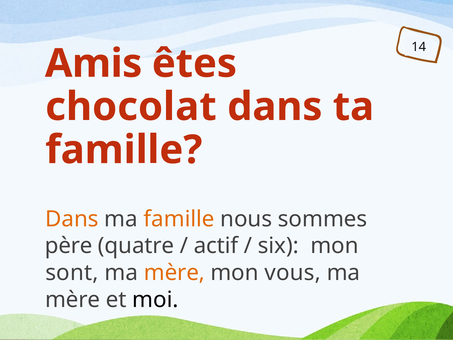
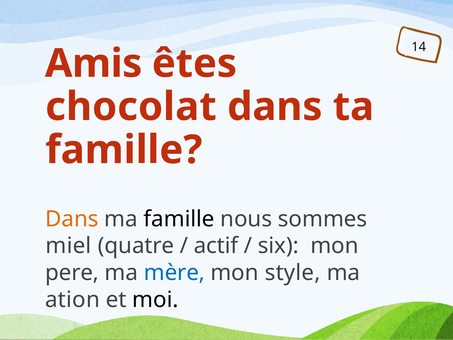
famille colour: orange -> black (179, 219)
père: père -> miel (68, 246)
sont: sont -> pere (72, 273)
mère colour: orange -> blue (174, 273)
vous: vous -> style (293, 273)
mère: mère -> ation (73, 299)
